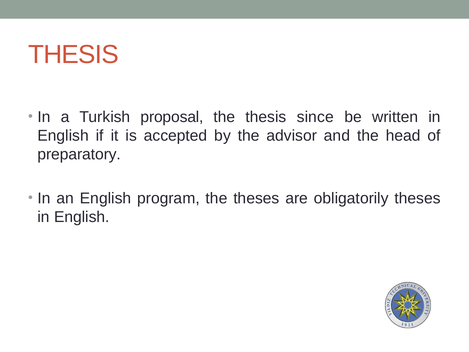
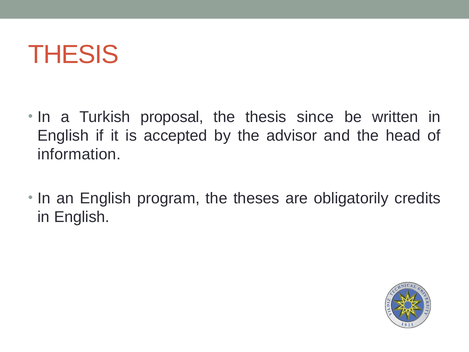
preparatory: preparatory -> information (79, 154)
obligatorily theses: theses -> credits (418, 198)
